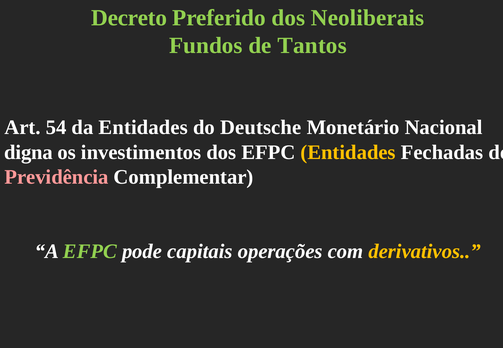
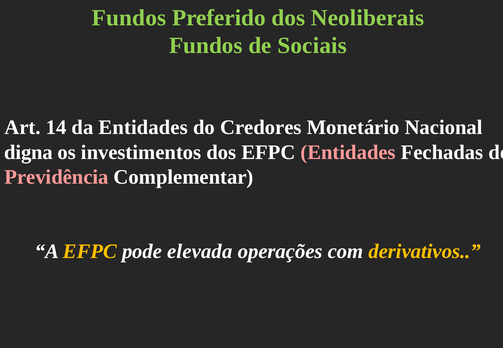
Decreto: Decreto -> Fundos (129, 18)
Tantos: Tantos -> Sociais (312, 46)
54: 54 -> 14 (56, 128)
Deutsche: Deutsche -> Credores (261, 128)
Entidades colour: yellow -> pink (348, 152)
EFPC colour: light green -> yellow (90, 251)
capitais: capitais -> elevada (200, 251)
